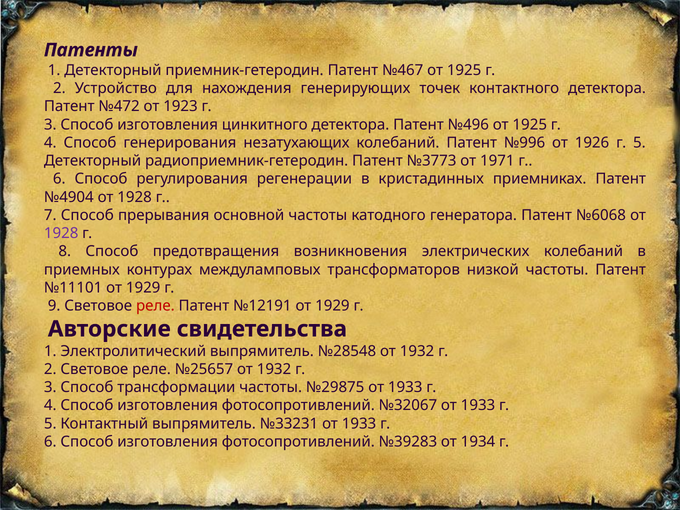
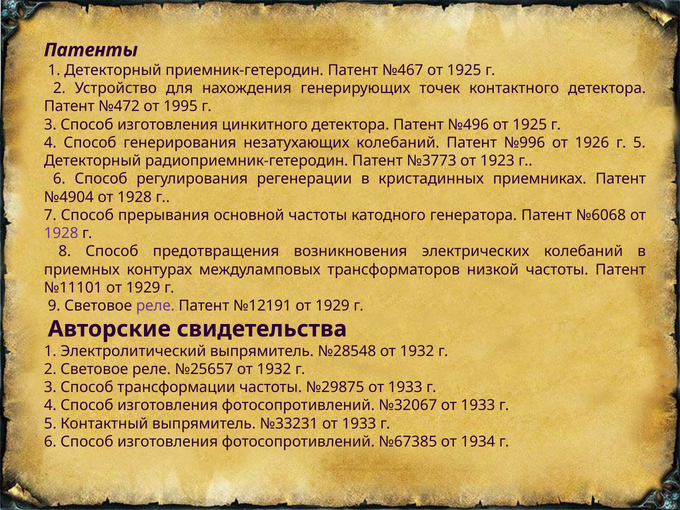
1923: 1923 -> 1995 (180, 106)
1971: 1971 -> 1923 (497, 161)
реле colour: red -> purple (155, 306)
№39283: №39283 -> №67385 (408, 442)
